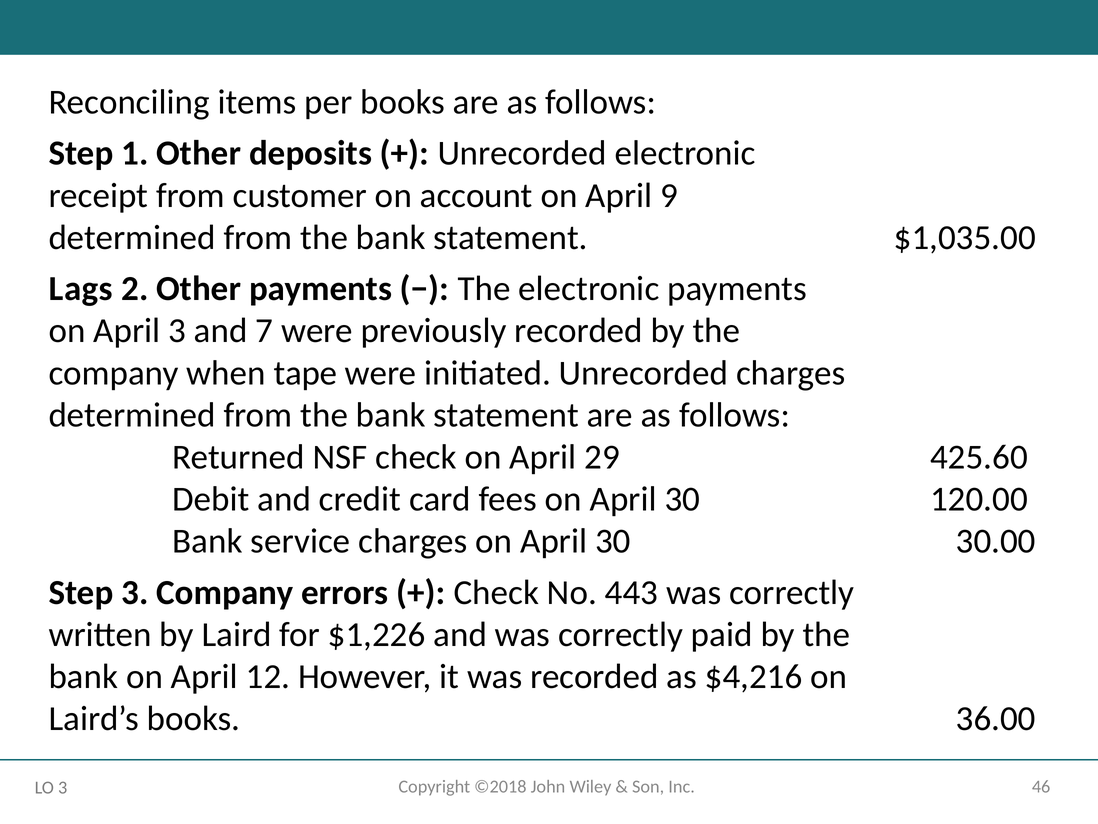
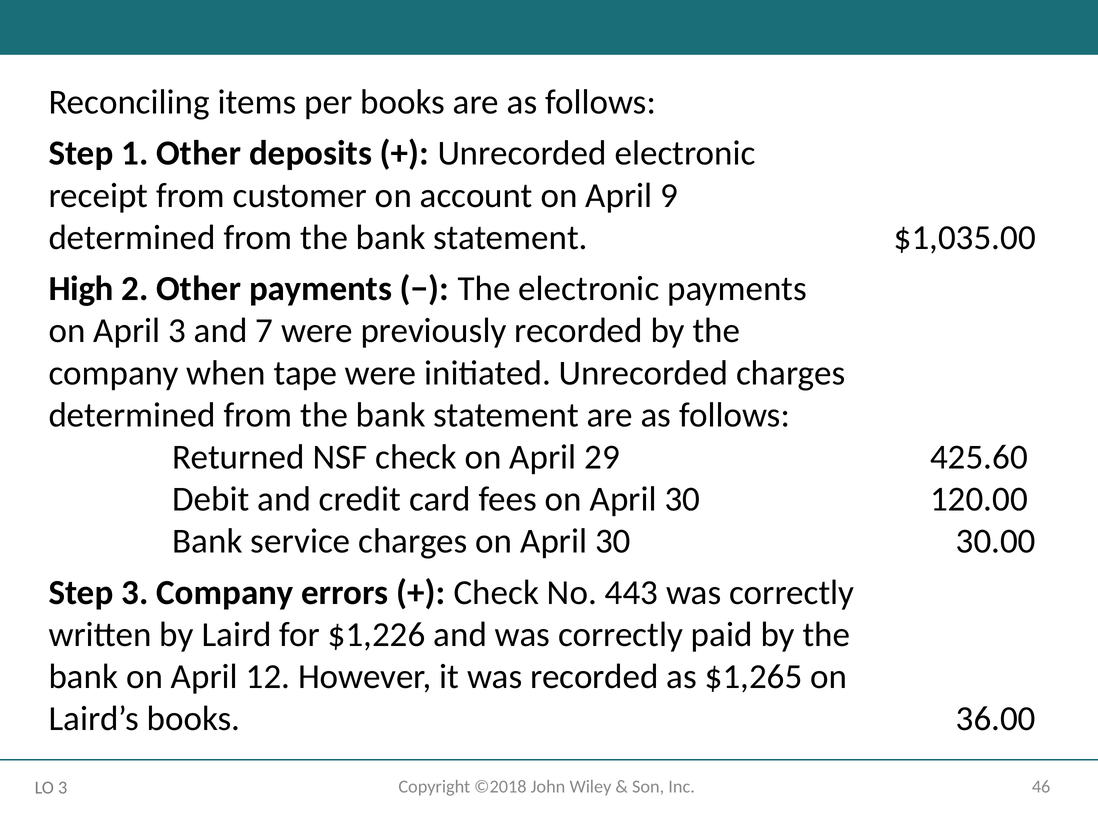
Lags: Lags -> High (81, 289)
$4,216: $4,216 -> $1,265 (754, 676)
